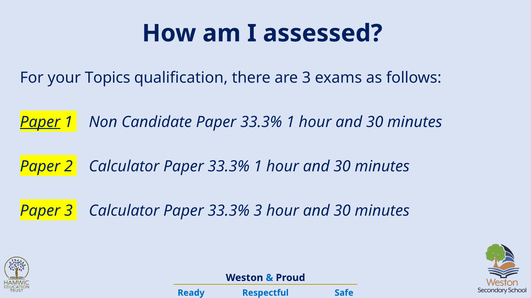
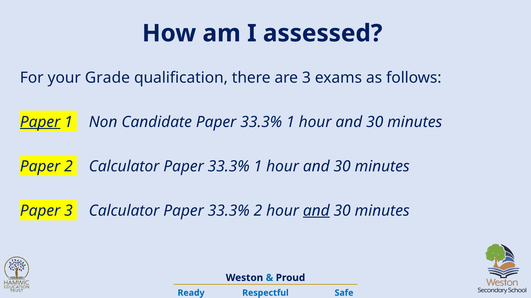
Topics: Topics -> Grade (107, 78)
33.3% 3: 3 -> 2 (258, 211)
and underline: none -> present (316, 211)
